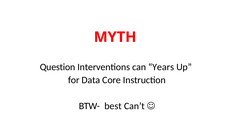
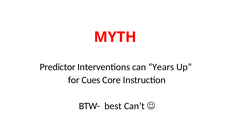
Question: Question -> Predictor (58, 67)
Data: Data -> Cues (91, 80)
